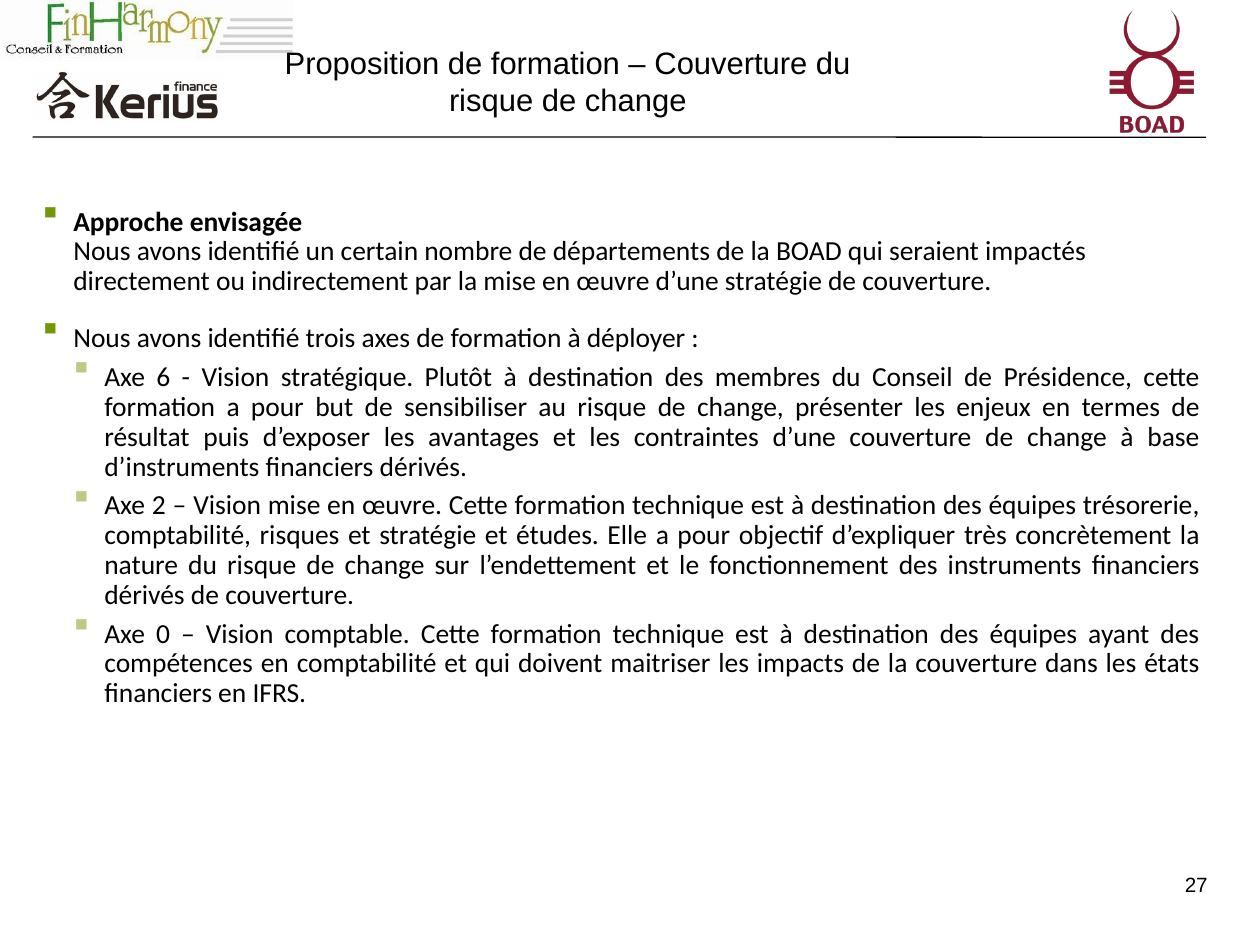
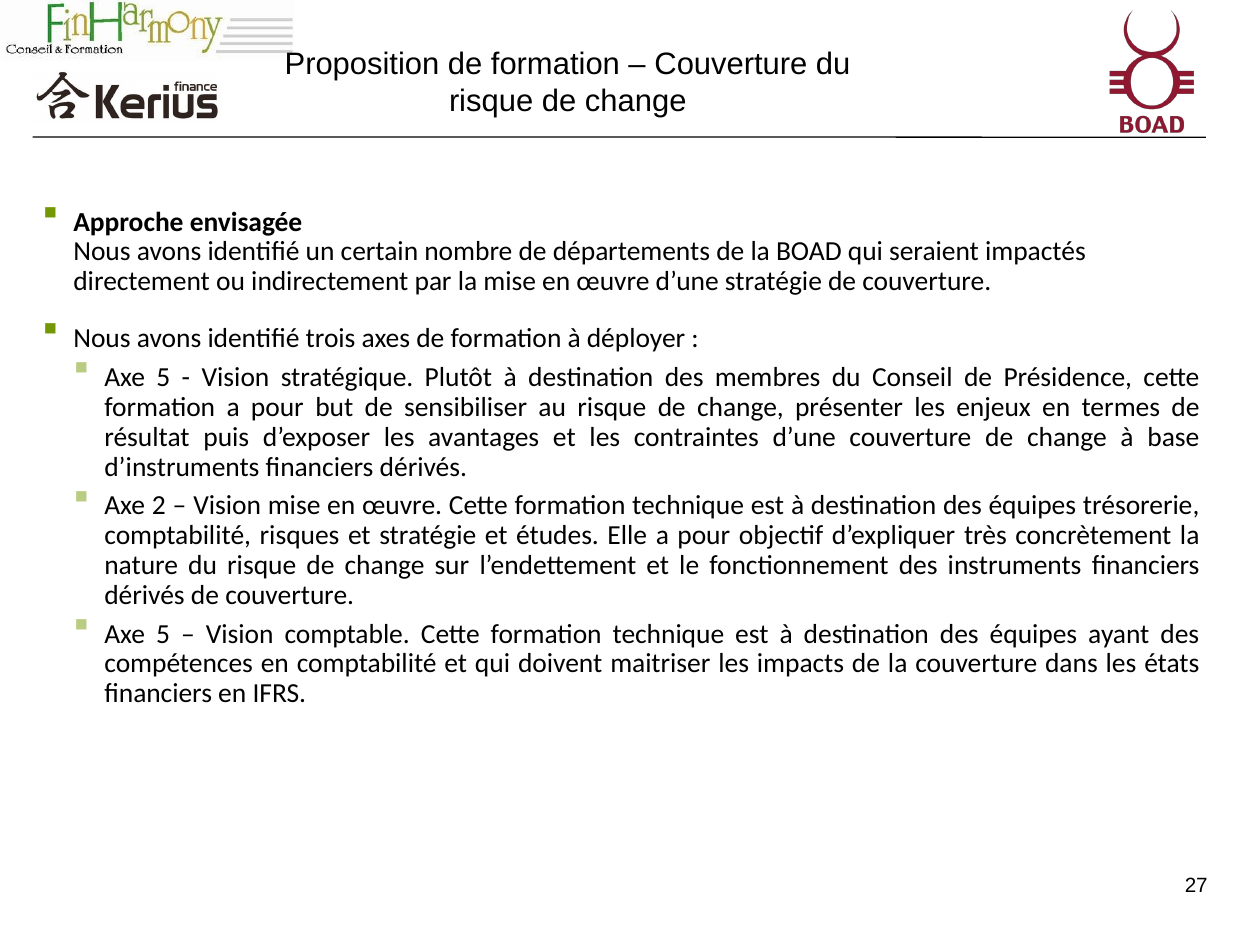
6: 6 -> 5 (163, 378)
0: 0 -> 5 (163, 634)
